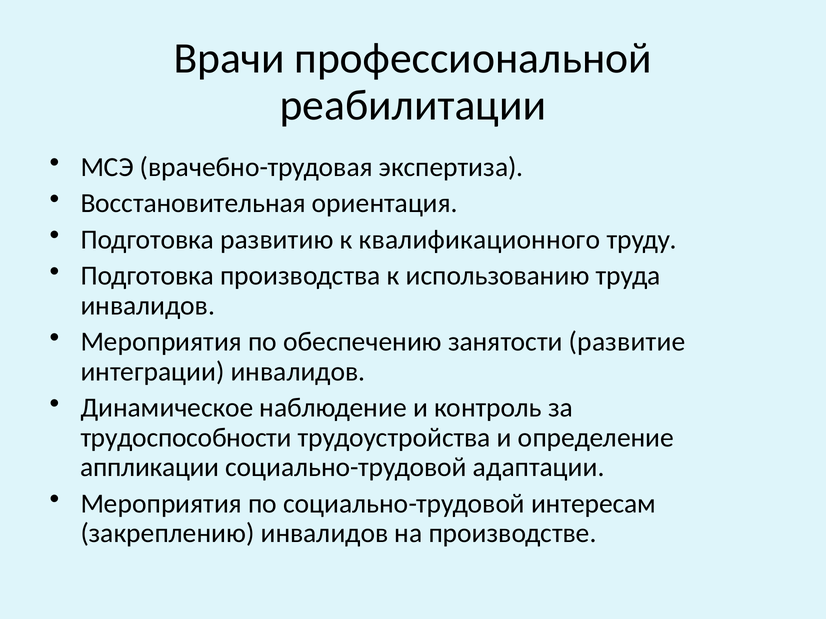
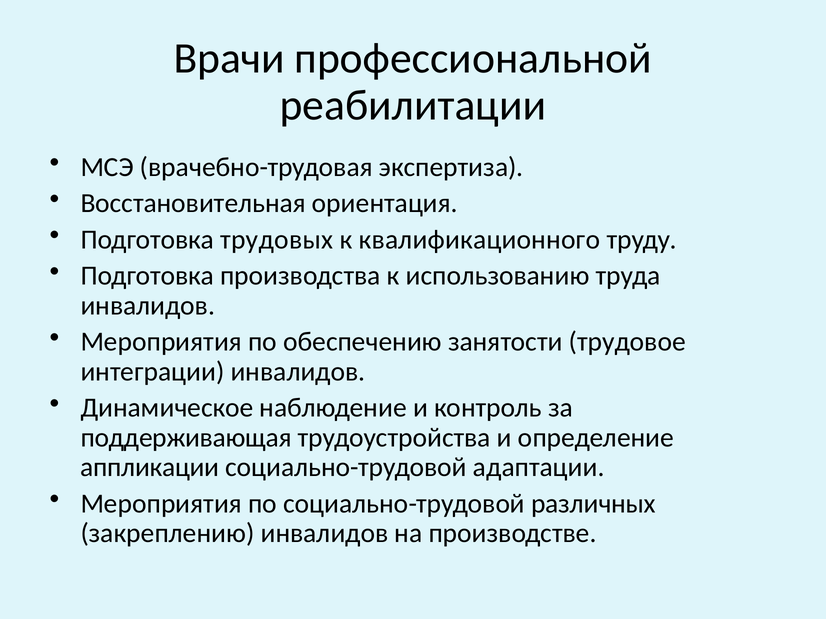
развитию: развитию -> трудовых (277, 240)
развитие: развитие -> трудовое (627, 342)
трудоспособности: трудоспособности -> поддерживающая (186, 438)
интересам: интересам -> различных (594, 504)
